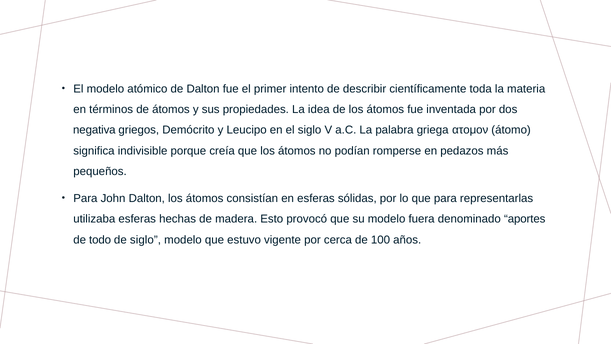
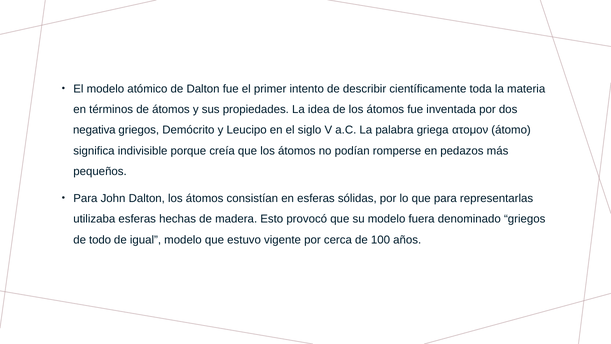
denominado aportes: aportes -> griegos (525, 219)
de siglo: siglo -> igual (146, 240)
